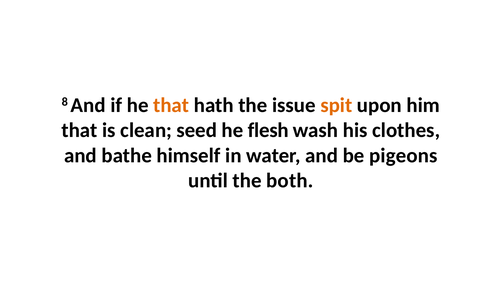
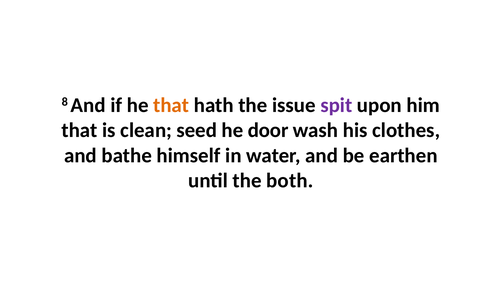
spit colour: orange -> purple (336, 105)
flesh: flesh -> door (268, 130)
pigeons: pigeons -> earthen (403, 155)
